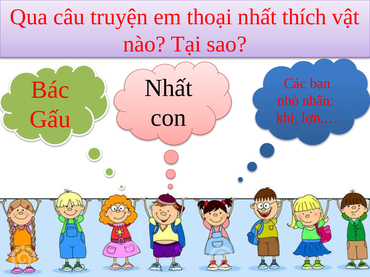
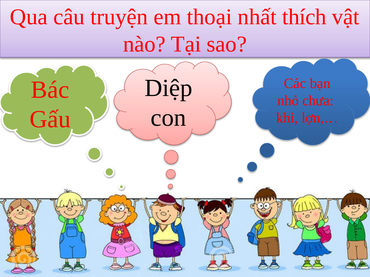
Nhất: Nhất -> Diệp (168, 88)
nhân: nhân -> chưa (318, 101)
